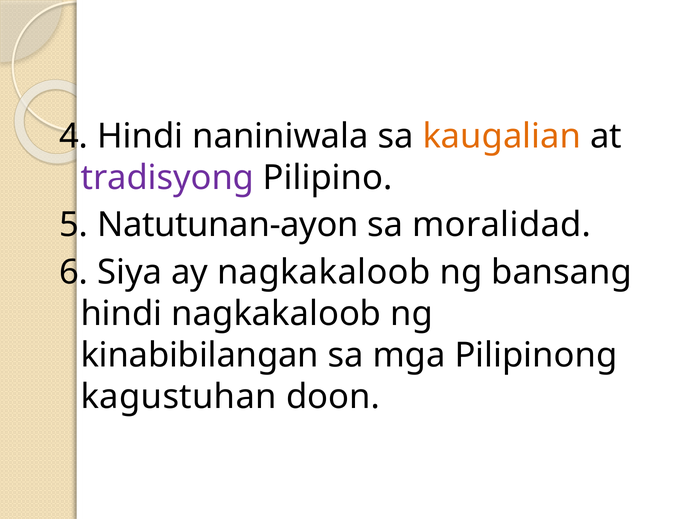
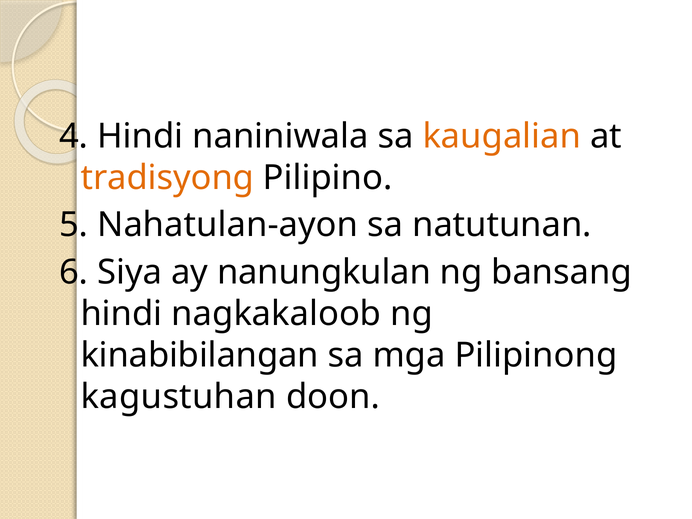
tradisyong colour: purple -> orange (167, 178)
Natutunan-ayon: Natutunan-ayon -> Nahatulan-ayon (228, 225)
moralidad: moralidad -> natutunan (502, 225)
ay nagkakaloob: nagkakaloob -> nanungkulan (324, 272)
